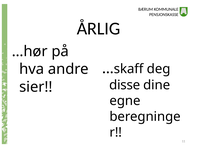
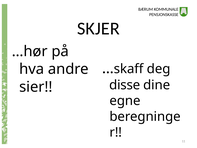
ÅRLIG: ÅRLIG -> SKJER (98, 28)
